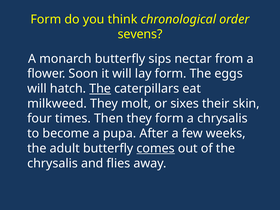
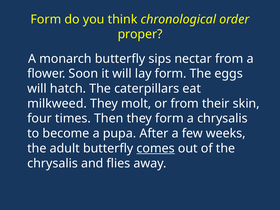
sevens: sevens -> proper (140, 34)
The underline: present -> none (100, 89)
or sixes: sixes -> from (185, 104)
